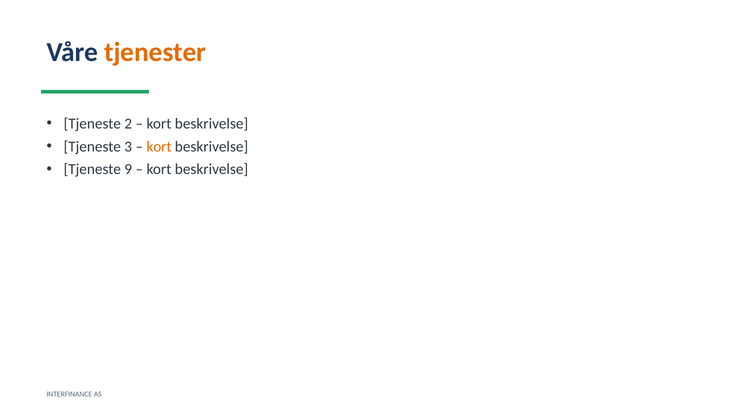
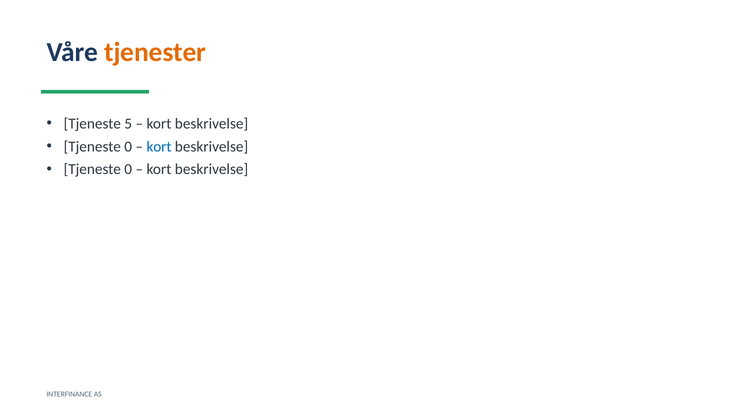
2: 2 -> 5 (128, 124)
3: 3 -> 0 (128, 147)
kort colour: orange -> blue (159, 147)
9: 9 -> 0 (128, 170)
